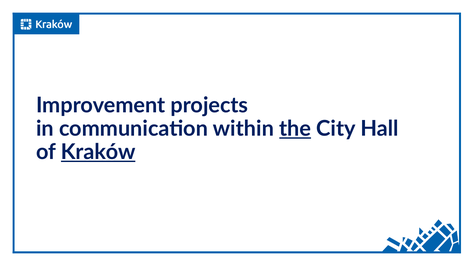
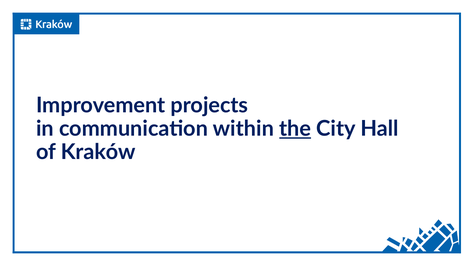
Kraków underline: present -> none (98, 152)
